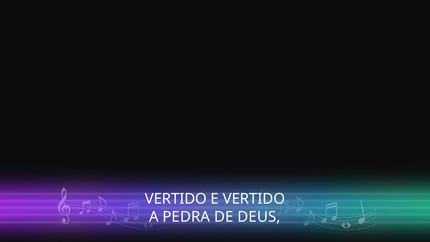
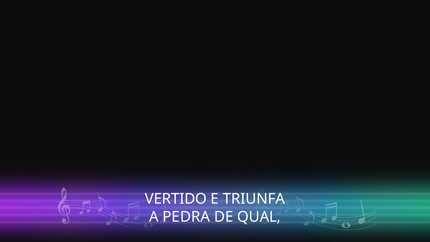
E VERTIDO: VERTIDO -> TRIUNFA (254, 199)
DEUS: DEUS -> QUAL (259, 217)
